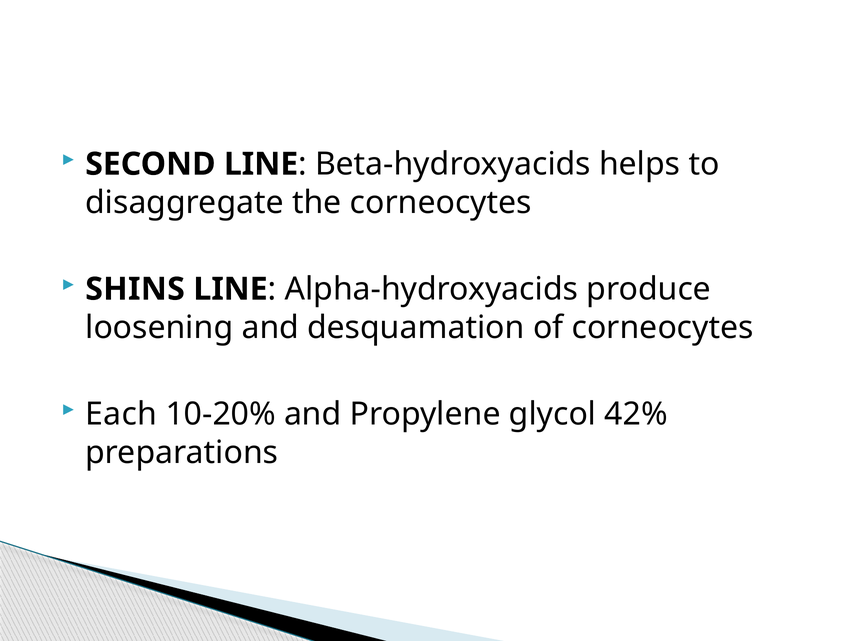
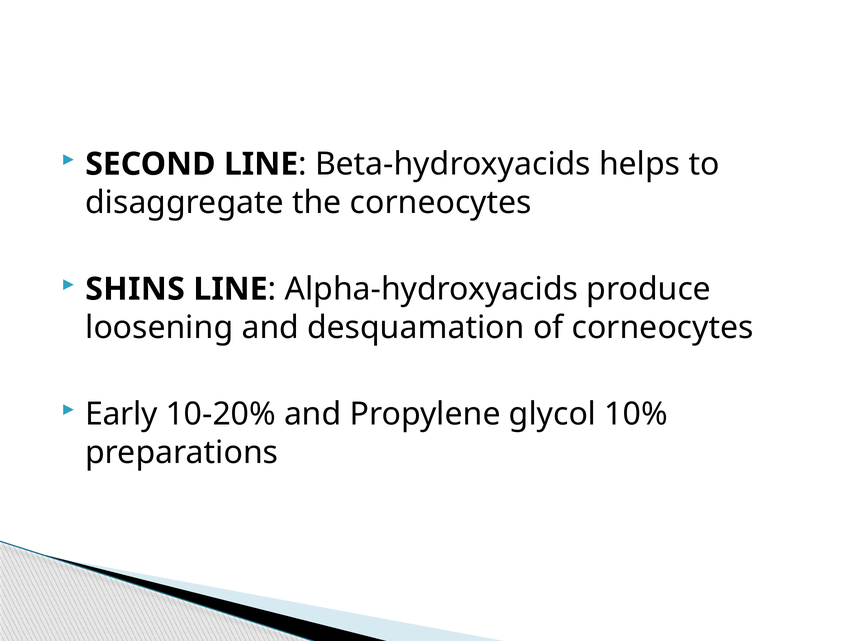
Each: Each -> Early (121, 414)
42%: 42% -> 10% (636, 414)
